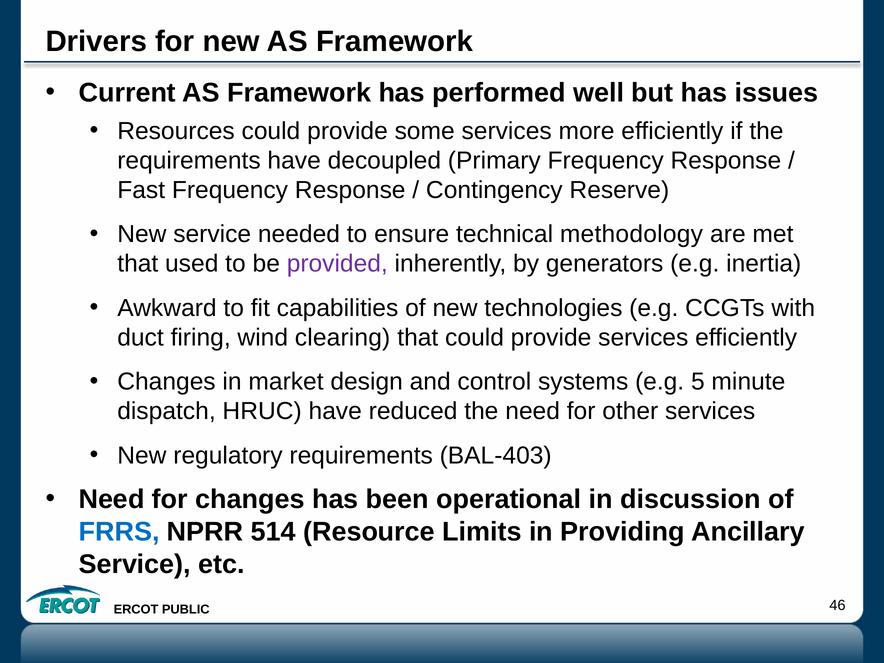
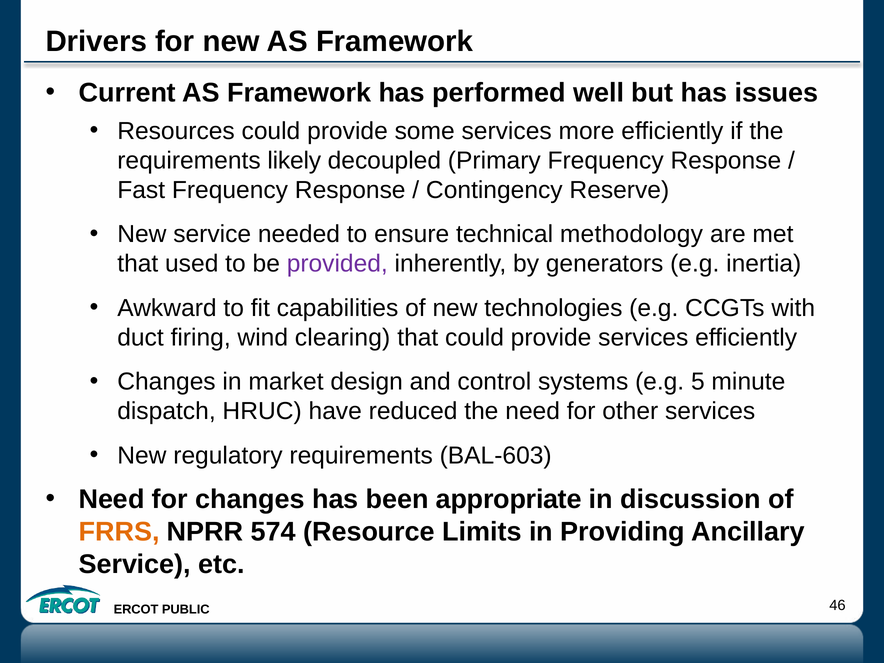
requirements have: have -> likely (294, 161)
BAL-403: BAL-403 -> BAL-603 (496, 456)
operational: operational -> appropriate (509, 499)
FRRS colour: blue -> orange (119, 532)
514: 514 -> 574 (273, 532)
